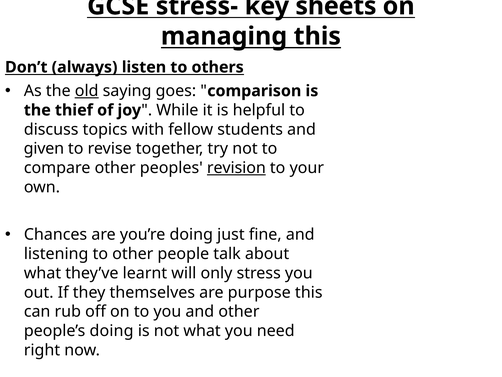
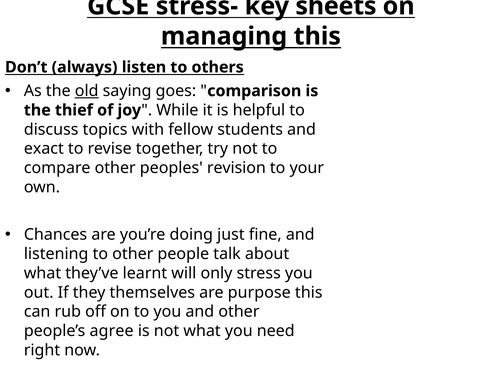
given: given -> exact (44, 148)
revision underline: present -> none (236, 168)
people’s doing: doing -> agree (112, 330)
